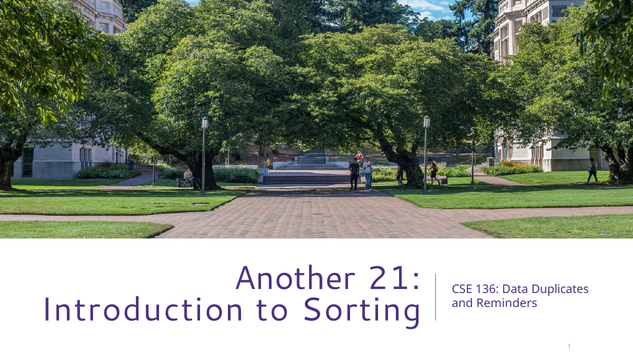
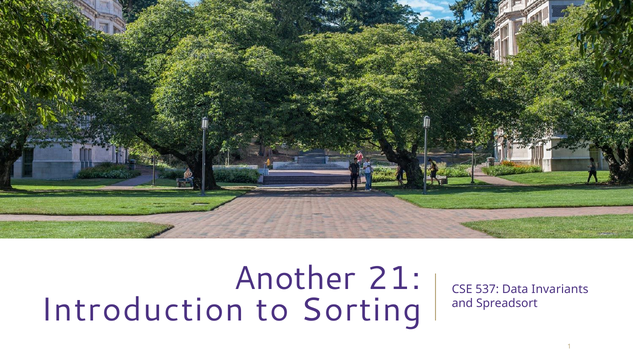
136: 136 -> 537 (487, 289)
Duplicates: Duplicates -> Invariants (560, 289)
Reminders: Reminders -> Spreadsort (507, 303)
